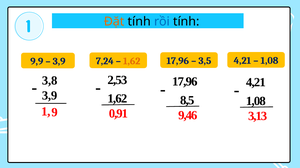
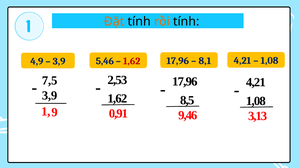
rồi colour: blue -> orange (162, 22)
9,9: 9,9 -> 4,9 (37, 62)
7,24: 7,24 -> 5,46 (105, 61)
1,62 colour: orange -> red (132, 61)
3,5: 3,5 -> 8,1 (205, 61)
3,8: 3,8 -> 7,5 (50, 81)
